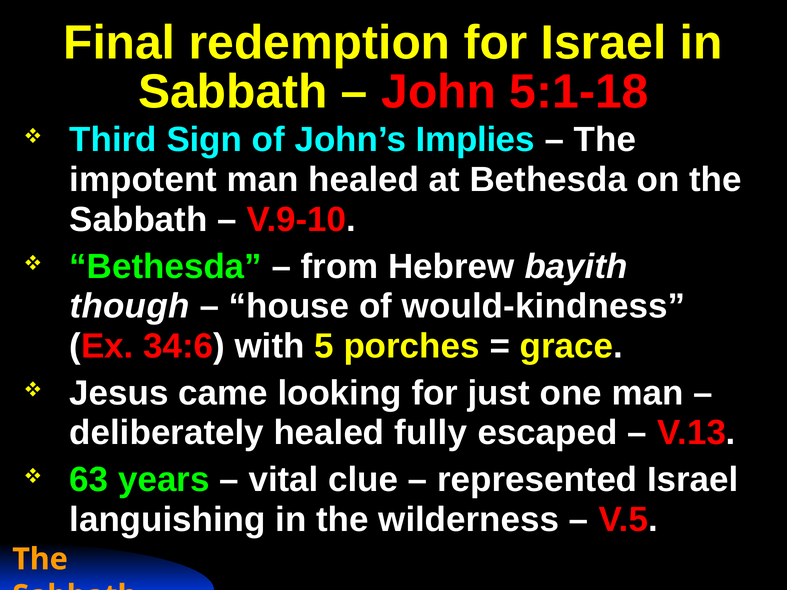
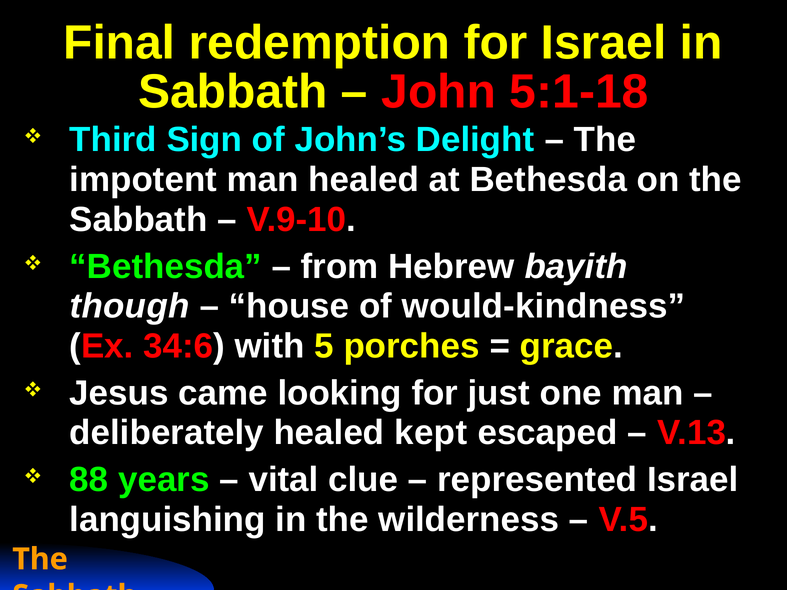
Implies: Implies -> Delight (475, 140)
fully: fully -> kept (431, 433)
63: 63 -> 88 (89, 480)
